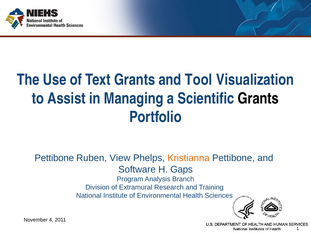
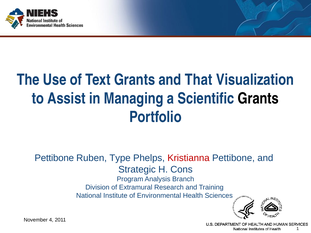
Tool: Tool -> That (199, 80)
View: View -> Type (120, 158)
Kristianna colour: orange -> red (188, 158)
Software: Software -> Strategic (137, 170)
Gaps: Gaps -> Cons (181, 170)
